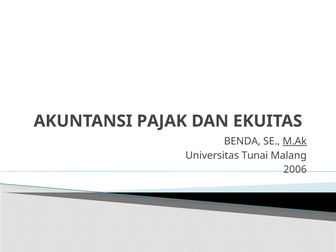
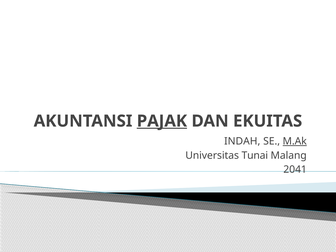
PAJAK underline: none -> present (162, 121)
BENDA: BENDA -> INDAH (242, 141)
2006: 2006 -> 2041 (295, 170)
